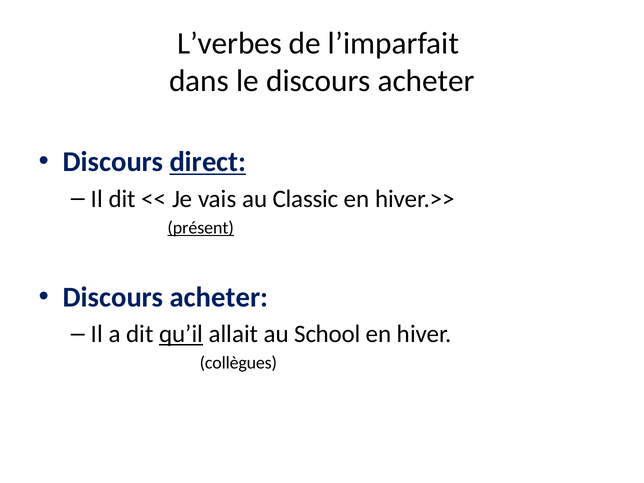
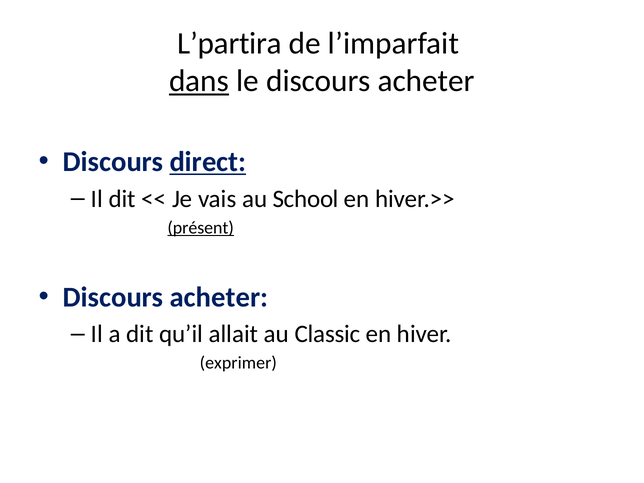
L’verbes: L’verbes -> L’partira (230, 44)
dans underline: none -> present (199, 81)
Classic: Classic -> School (306, 199)
qu’il underline: present -> none (181, 334)
School: School -> Classic (327, 334)
collègues: collègues -> exprimer (238, 363)
